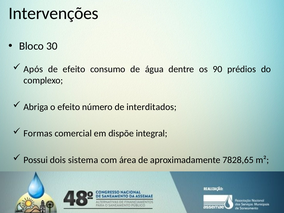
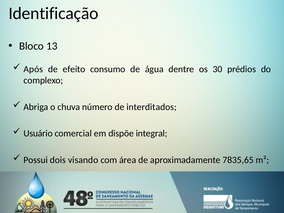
Intervenções: Intervenções -> Identificação (53, 13)
30: 30 -> 13 (52, 46)
90: 90 -> 30 (218, 69)
o efeito: efeito -> chuva (69, 107)
Formas: Formas -> Usuário (38, 133)
sistema: sistema -> visando (83, 160)
7828,65: 7828,65 -> 7835,65 (238, 160)
